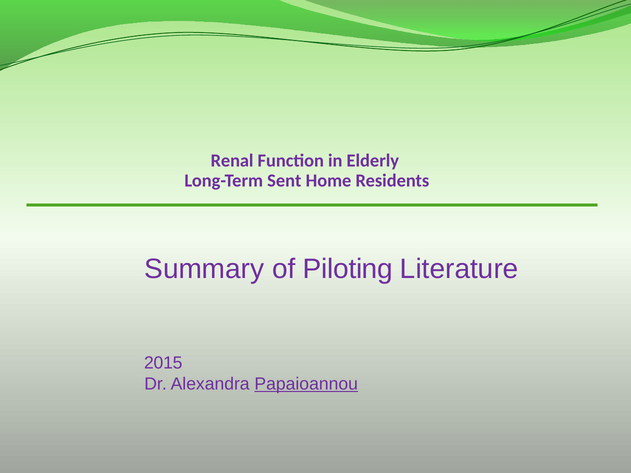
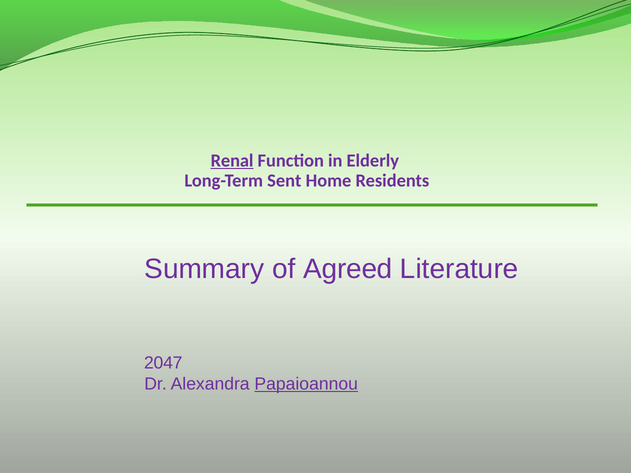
Renal underline: none -> present (232, 161)
Piloting: Piloting -> Agreed (348, 269)
2015: 2015 -> 2047 (163, 363)
